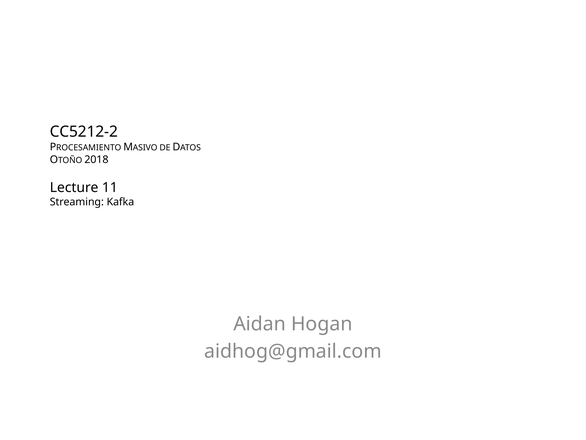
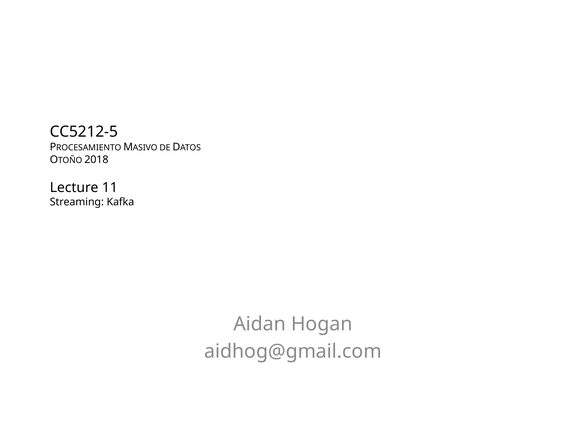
CC5212-2: CC5212-2 -> CC5212-5 (84, 132)
